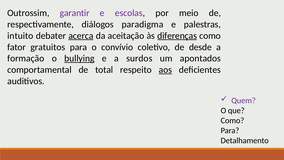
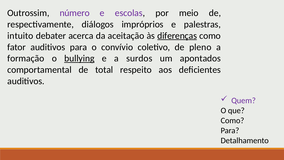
garantir: garantir -> número (75, 13)
paradigma: paradigma -> impróprios (143, 24)
acerca underline: present -> none (81, 36)
fator gratuitos: gratuitos -> auditivos (48, 47)
desde: desde -> pleno (200, 47)
aos underline: present -> none (165, 70)
